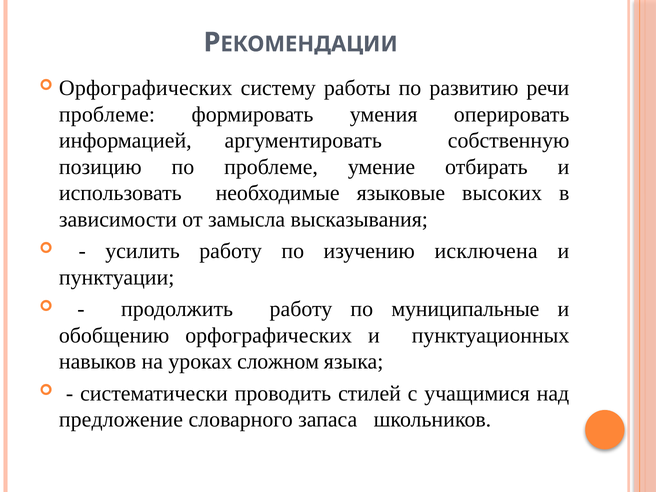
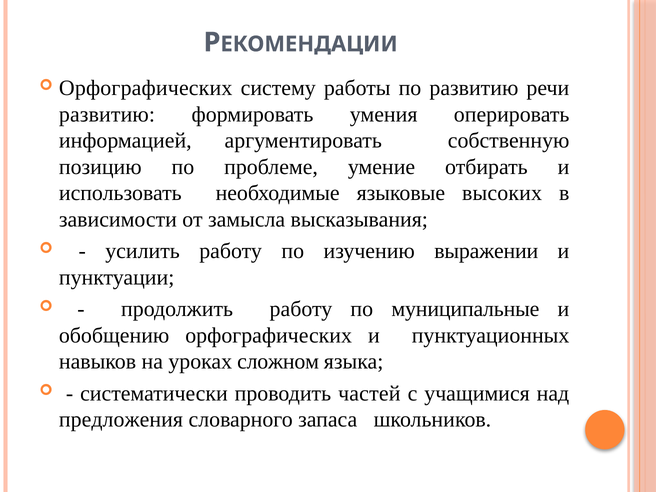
проблеме: проблеме -> развитию (107, 114)
исключена: исключена -> выражении (486, 251)
стилей: стилей -> частей (369, 393)
предложение: предложение -> предложения (121, 420)
